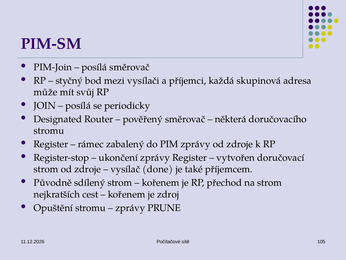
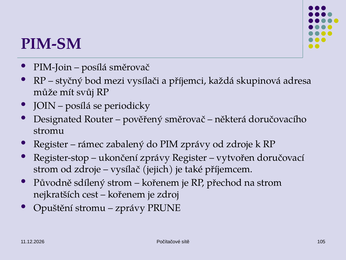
done: done -> jejich (158, 169)
